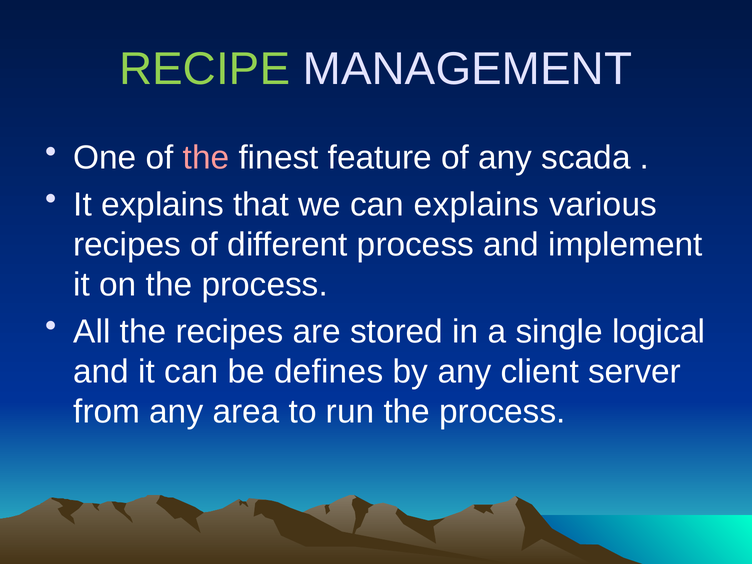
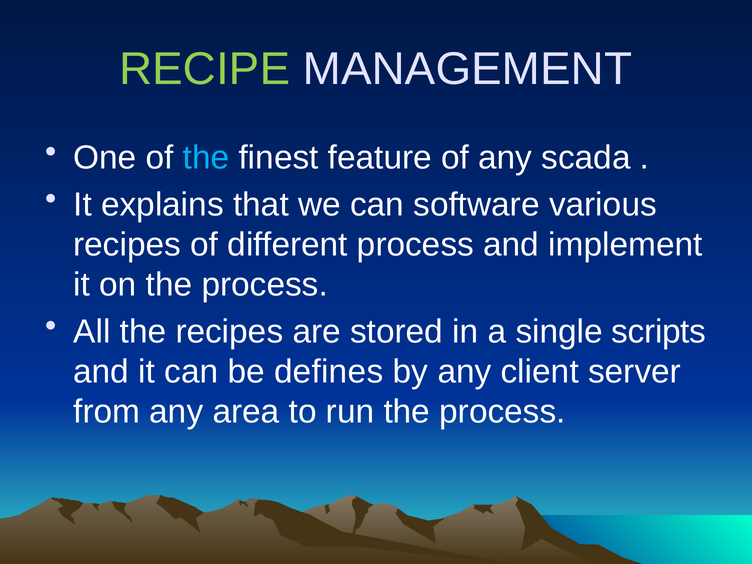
the colour: pink -> light blue (206, 158)
can explains: explains -> software (477, 205)
logical: logical -> scripts (659, 332)
